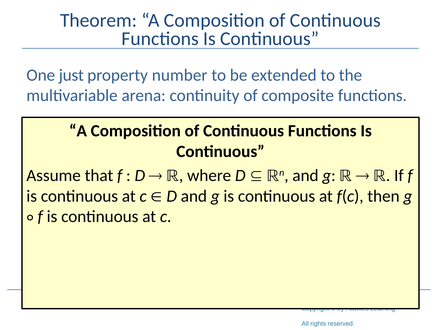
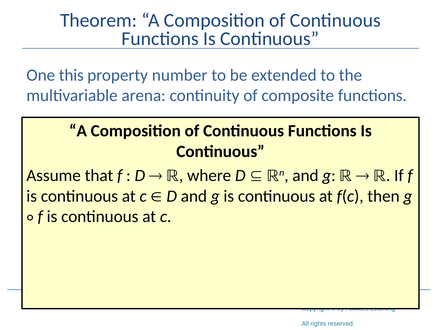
just: just -> this (71, 75)
